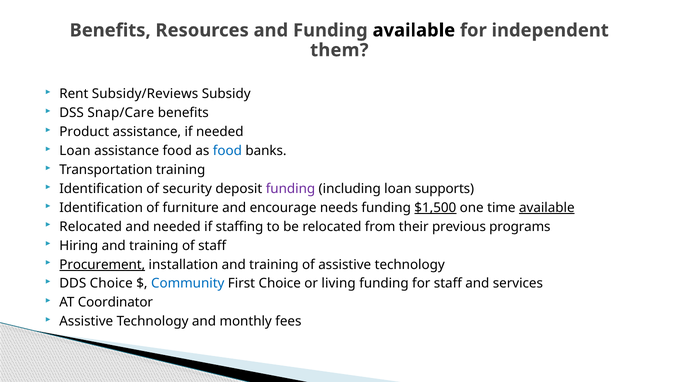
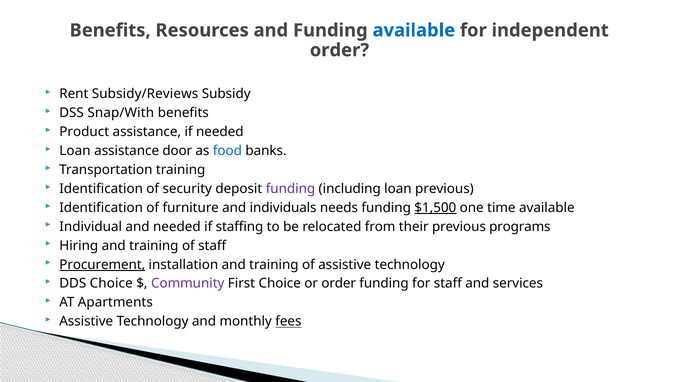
available colour: black -> blue (414, 30)
them: them -> order (339, 50)
Snap/Care: Snap/Care -> Snap/With (121, 113)
assistance food: food -> door (177, 151)
loan supports: supports -> previous (444, 189)
encourage: encourage -> individuals (283, 208)
available underline: present -> none (547, 208)
Relocated: Relocated -> Individual (91, 227)
Community colour: blue -> purple (188, 284)
or living: living -> order (339, 284)
Coordinator: Coordinator -> Apartments (115, 302)
fees underline: none -> present (288, 321)
